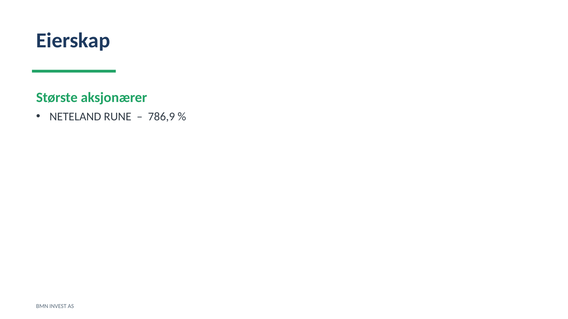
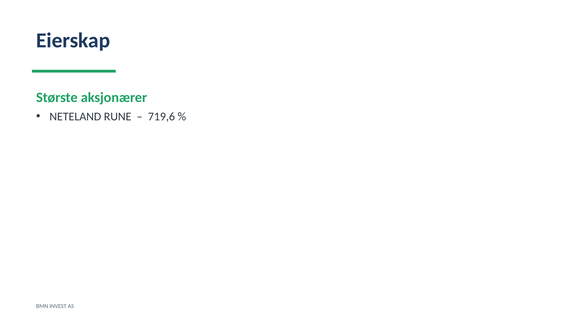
786,9: 786,9 -> 719,6 (161, 117)
